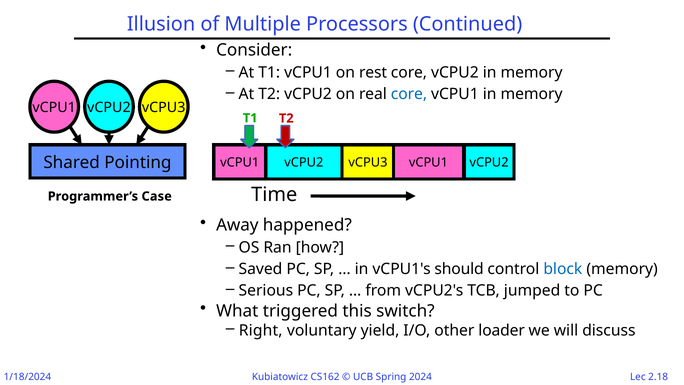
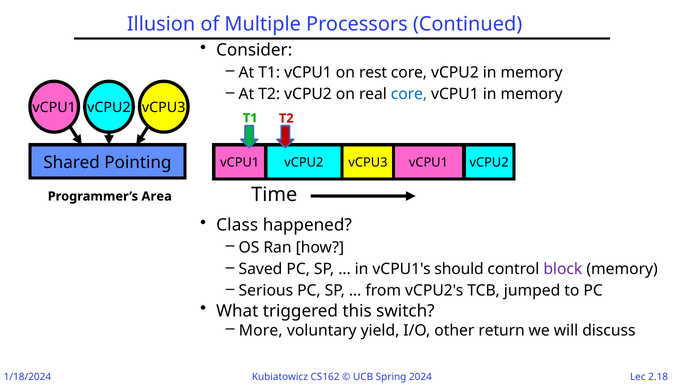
Case: Case -> Area (157, 196)
Away: Away -> Class (237, 225)
block colour: blue -> purple (563, 269)
Right: Right -> More (261, 331)
loader: loader -> return (502, 331)
